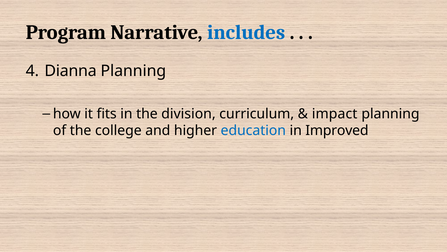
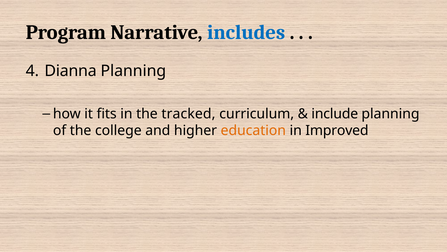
division: division -> tracked (188, 114)
impact: impact -> include (335, 114)
education colour: blue -> orange (253, 130)
